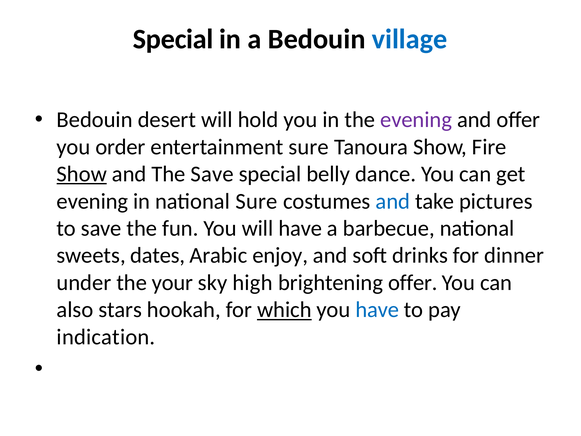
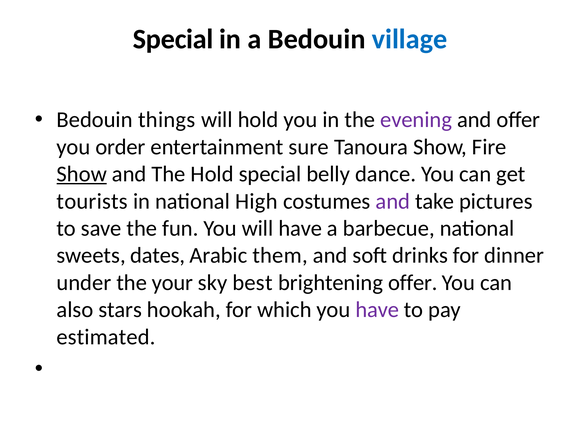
desert: desert -> things (167, 120)
The Save: Save -> Hold (212, 174)
evening: evening -> tourists (92, 201)
national Sure: Sure -> High (256, 201)
and colour: blue -> purple (393, 201)
enjoy: enjoy -> them (280, 255)
high: high -> best (253, 282)
which underline: present -> none (284, 310)
have colour: blue -> purple (377, 310)
indication: indication -> estimated (106, 337)
